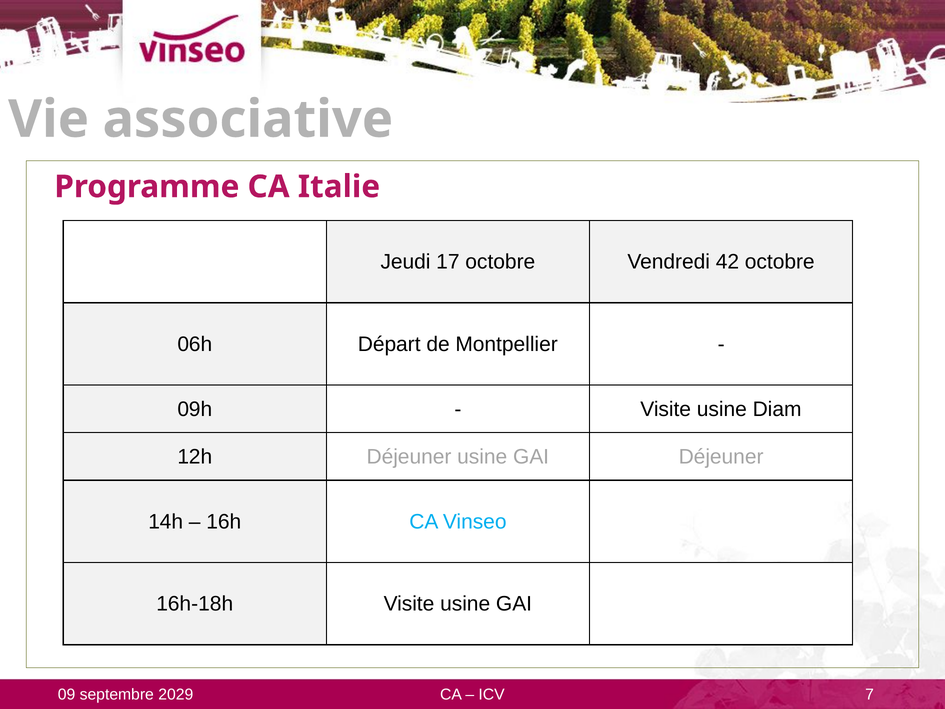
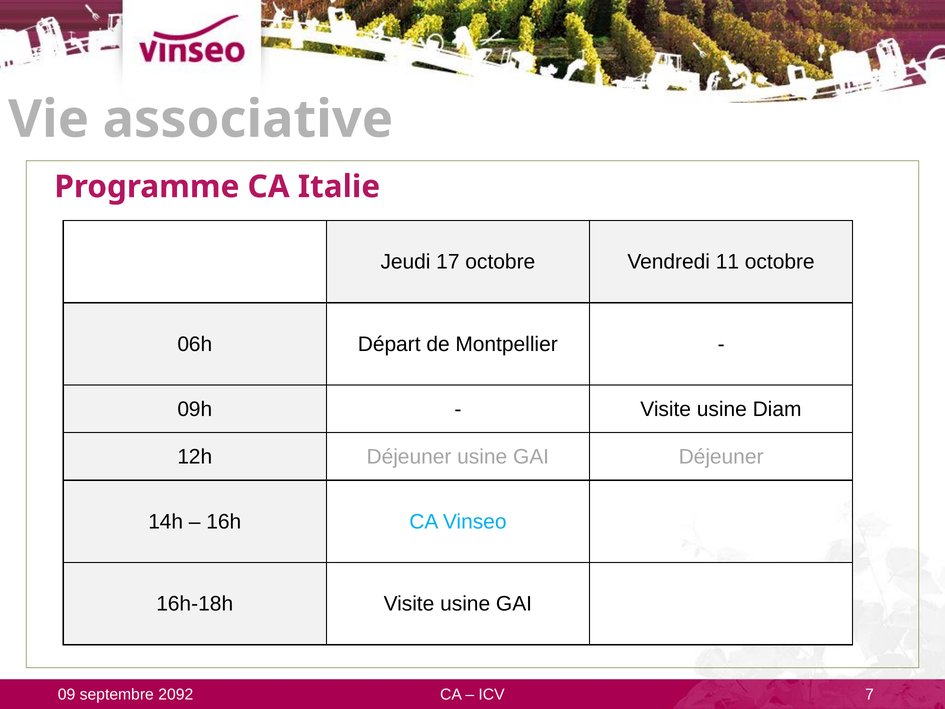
42: 42 -> 11 (727, 262)
2029: 2029 -> 2092 (176, 694)
